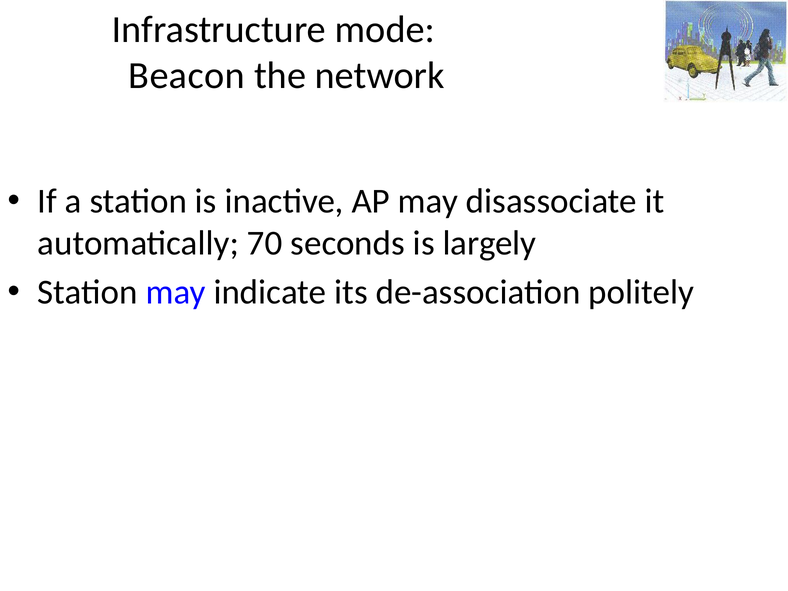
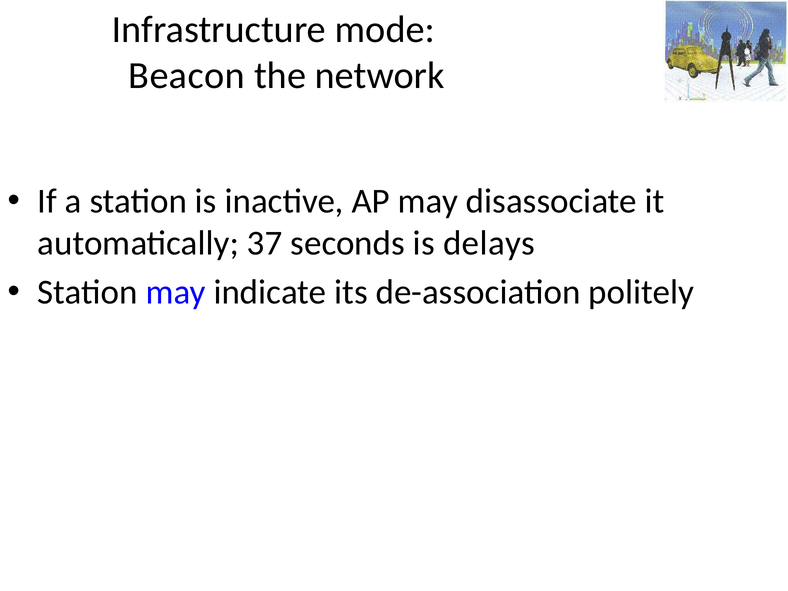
70: 70 -> 37 (265, 243)
largely: largely -> delays (489, 243)
